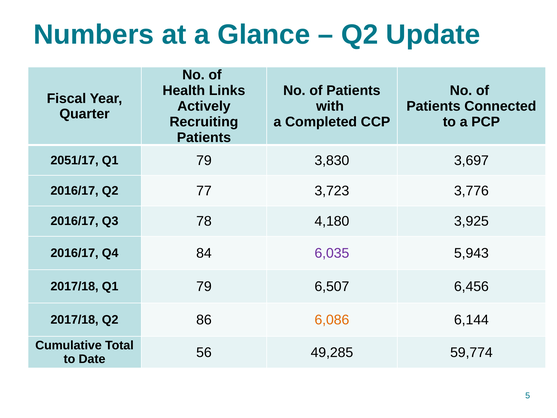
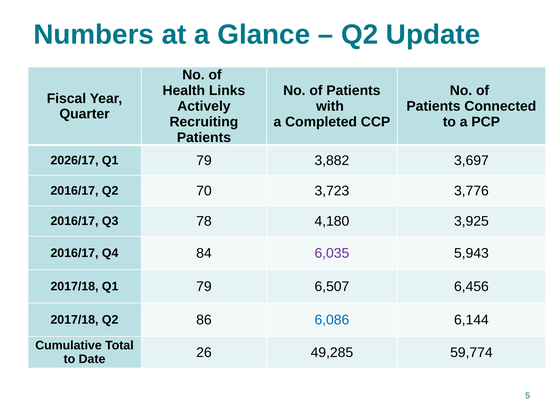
2051/17: 2051/17 -> 2026/17 (75, 160)
3,830: 3,830 -> 3,882 (332, 160)
77: 77 -> 70 (204, 191)
6,086 colour: orange -> blue (332, 320)
56: 56 -> 26 (204, 352)
